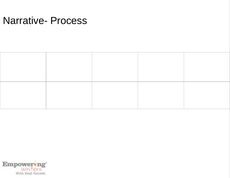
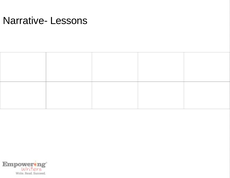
Process: Process -> Lessons (69, 21)
